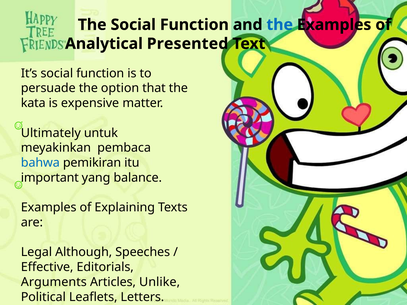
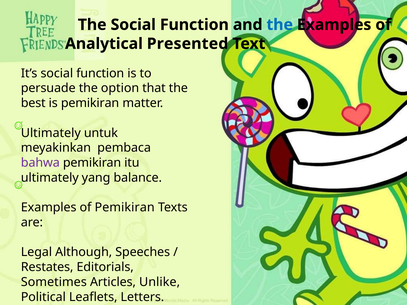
kata: kata -> best (33, 103)
is expensive: expensive -> pemikiran (90, 103)
bahwa colour: blue -> purple (40, 163)
important: important -> ultimately (50, 178)
of Explaining: Explaining -> Pemikiran (125, 208)
Effective: Effective -> Restates (47, 267)
Arguments: Arguments -> Sometimes (54, 282)
